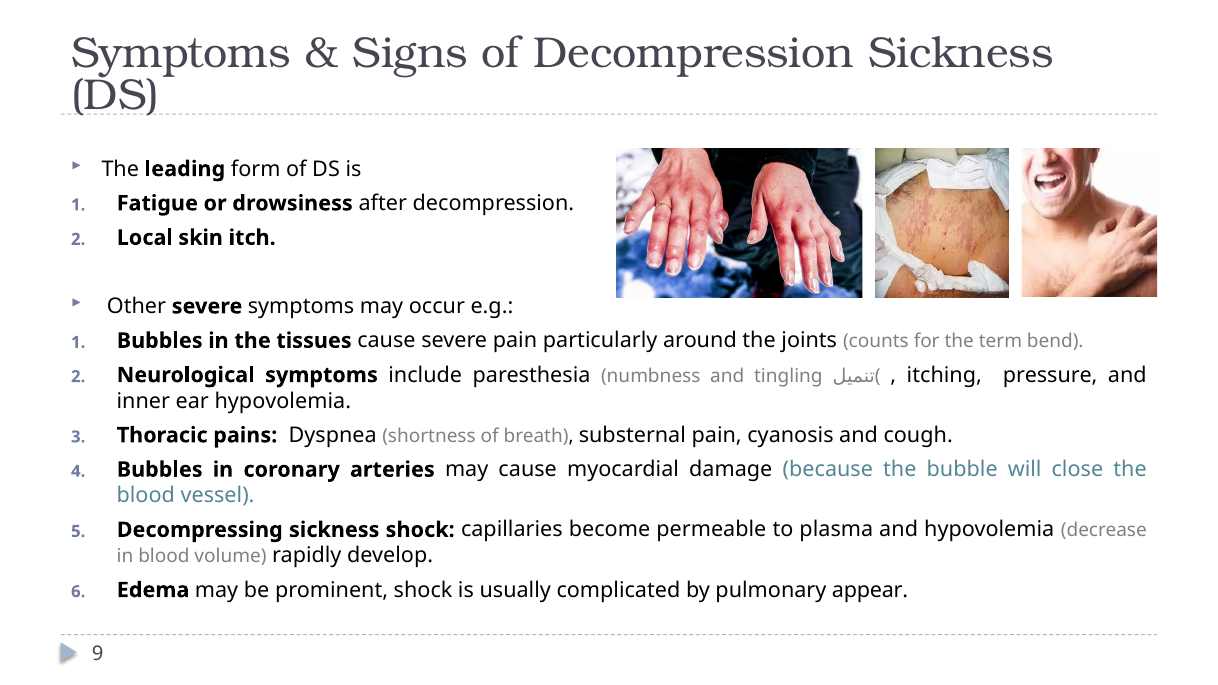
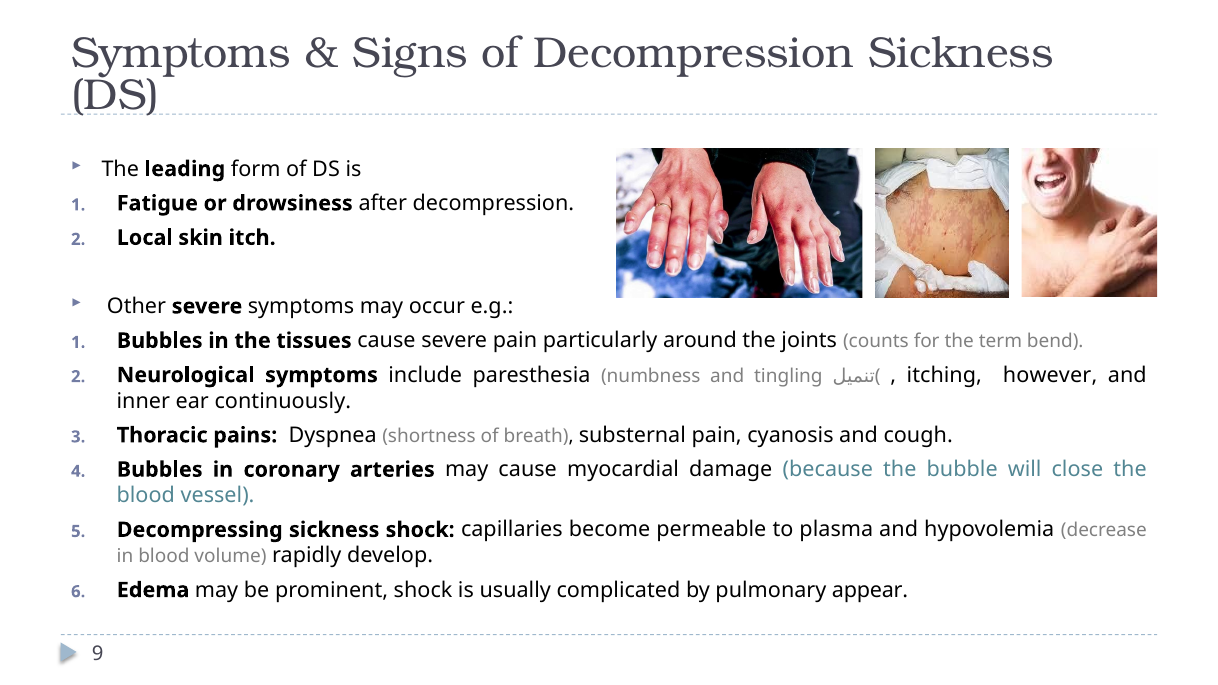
pressure: pressure -> however (1050, 375)
ear hypovolemia: hypovolemia -> continuously (283, 401)
